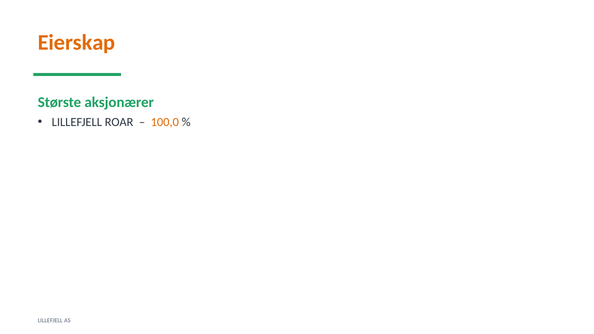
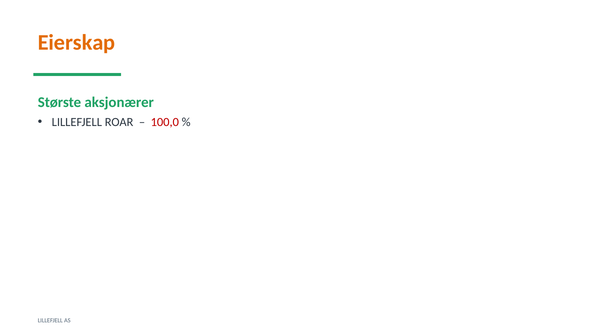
100,0 colour: orange -> red (165, 122)
